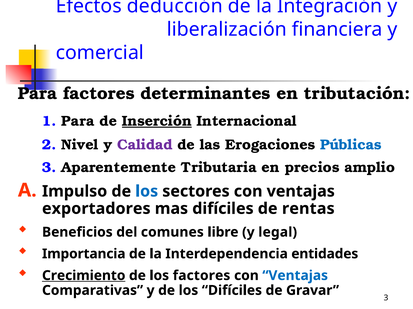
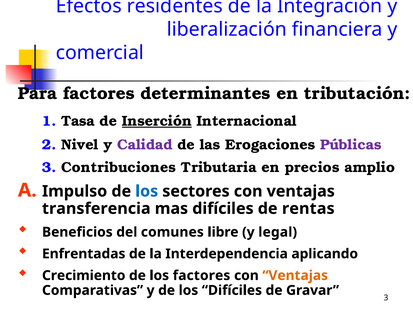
deducción: deducción -> residentes (175, 6)
1 Para: Para -> Tasa (78, 121)
Públicas colour: blue -> purple (351, 145)
Aparentemente: Aparentemente -> Contribuciones (119, 168)
exportadores: exportadores -> transferencia (96, 209)
Importancia: Importancia -> Enfrentadas (84, 254)
entidades: entidades -> aplicando (325, 254)
Crecimiento underline: present -> none (84, 276)
Ventajas colour: blue -> orange (295, 276)
